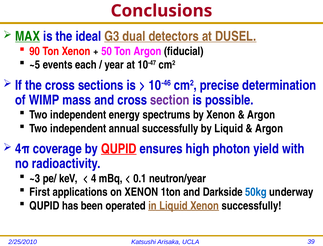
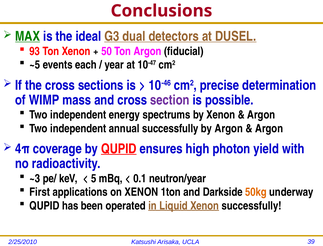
90: 90 -> 93 (35, 51)
by Liquid: Liquid -> Argon (229, 129)
4: 4 -> 5 (94, 179)
50kg colour: blue -> orange (256, 192)
